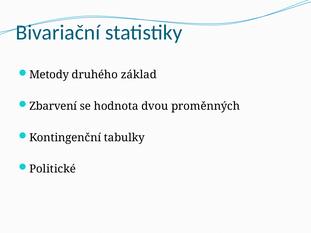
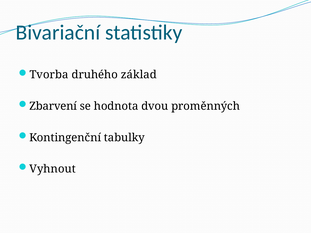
Metody: Metody -> Tvorba (49, 75)
Politické: Politické -> Vyhnout (53, 169)
